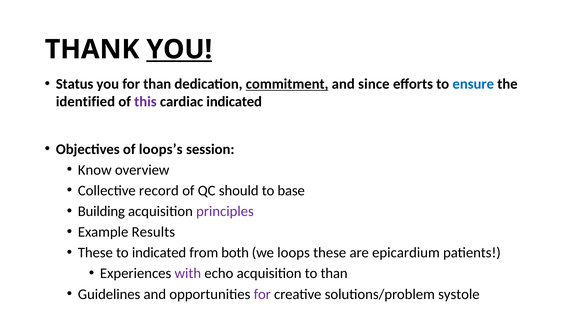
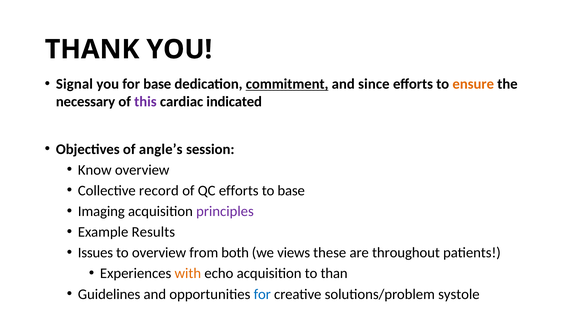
YOU underline: present -> none (179, 49)
Status: Status -> Signal (74, 84)
for than: than -> base (157, 84)
ensure colour: blue -> orange (473, 84)
identified: identified -> necessary (86, 102)
loops’s: loops’s -> angle’s (161, 149)
QC should: should -> efforts (239, 190)
Building: Building -> Imaging (101, 211)
These: These -> Issues (95, 253)
to indicated: indicated -> overview (159, 253)
loops: loops -> views (294, 253)
epicardium: epicardium -> throughout (406, 253)
with colour: purple -> orange (188, 273)
for colour: purple -> blue (262, 294)
